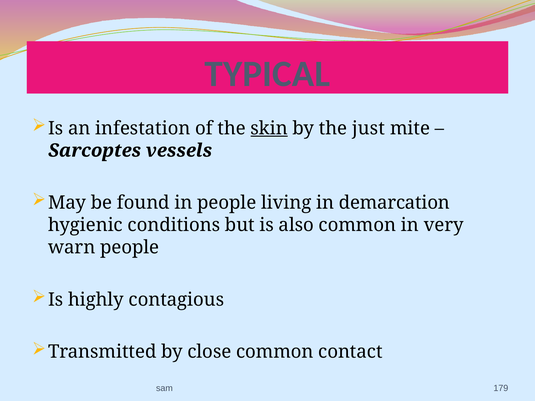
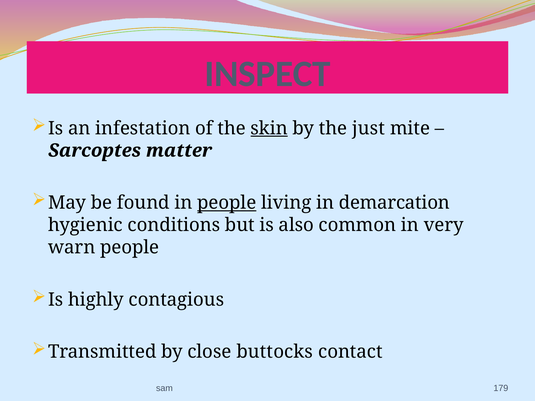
TYPICAL: TYPICAL -> INSPECT (268, 74)
vessels: vessels -> matter (179, 151)
people underline: none -> present (227, 203)
close common: common -> buttocks (275, 352)
